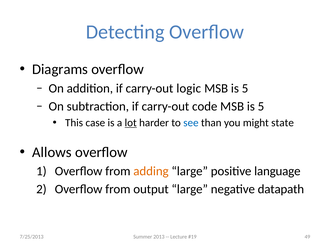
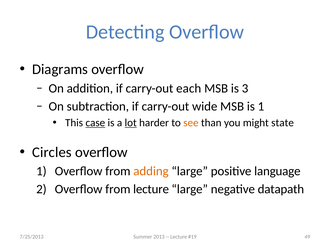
logic: logic -> each (189, 88)
5: 5 -> 3 (245, 88)
code: code -> wide (205, 106)
5: 5 -> 1 (261, 106)
case underline: none -> present (95, 122)
see colour: blue -> orange (191, 122)
Allows: Allows -> Circles (52, 152)
from output: output -> lecture (151, 189)
